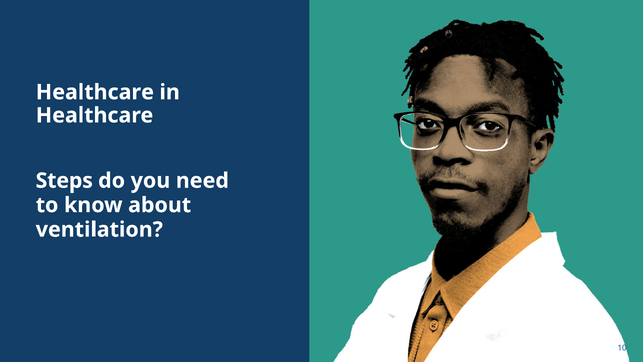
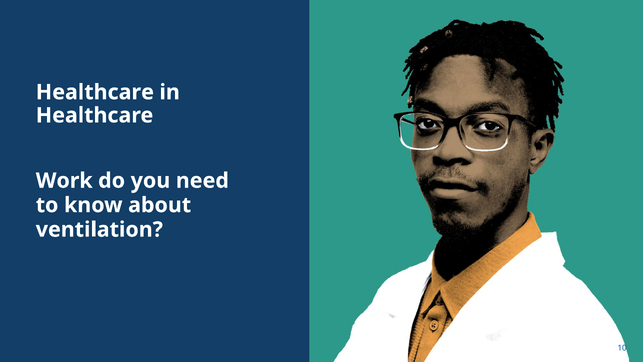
Steps: Steps -> Work (64, 181)
